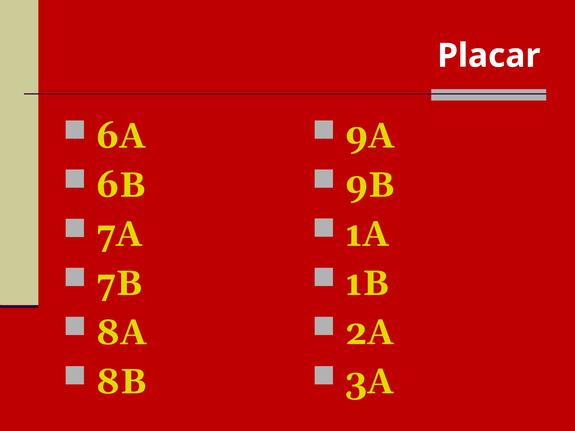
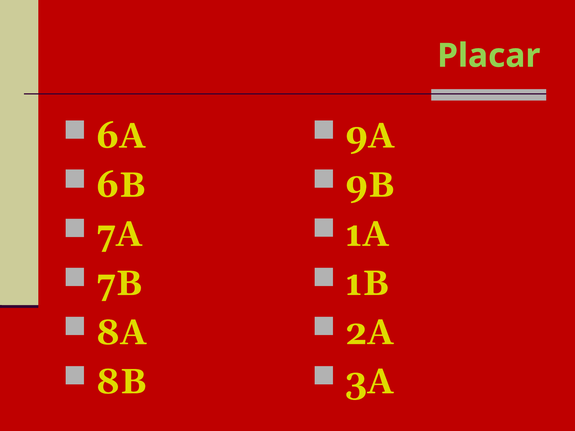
Placar colour: white -> light green (489, 56)
